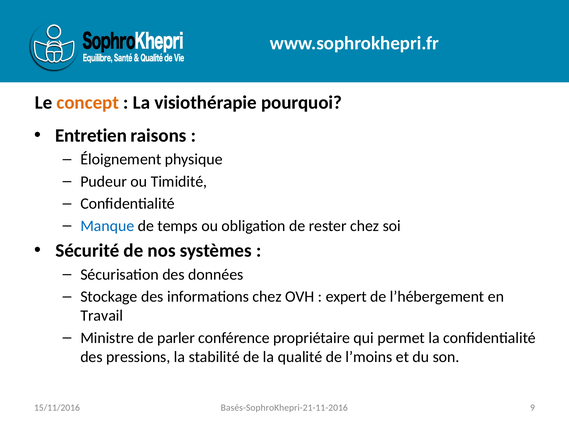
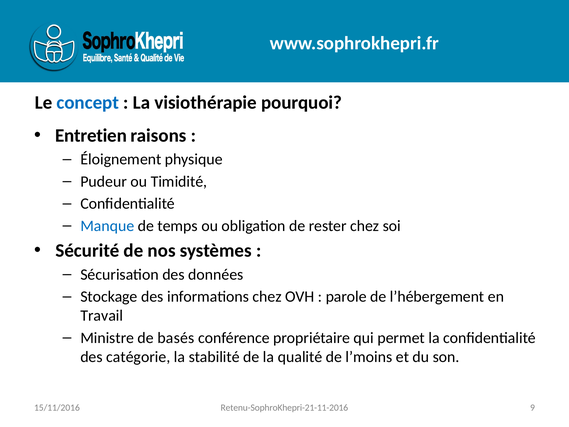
concept colour: orange -> blue (88, 103)
expert: expert -> parole (346, 297)
parler: parler -> basés (176, 338)
pressions: pressions -> catégorie (138, 357)
Basés-SophroKhepri-21-11-2016: Basés-SophroKhepri-21-11-2016 -> Retenu-SophroKhepri-21-11-2016 (284, 408)
